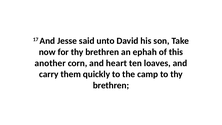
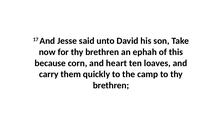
another: another -> because (50, 63)
